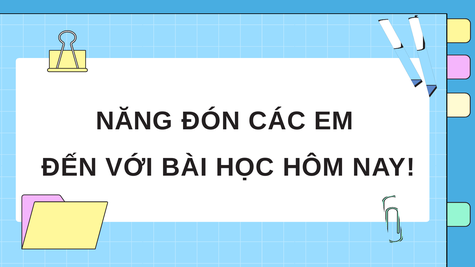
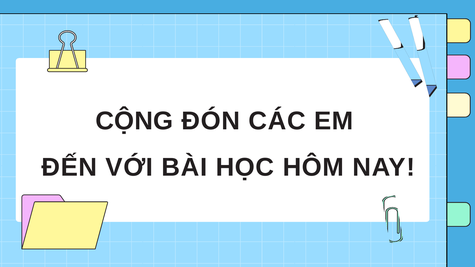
NĂNG: NĂNG -> CỘNG (134, 121)
